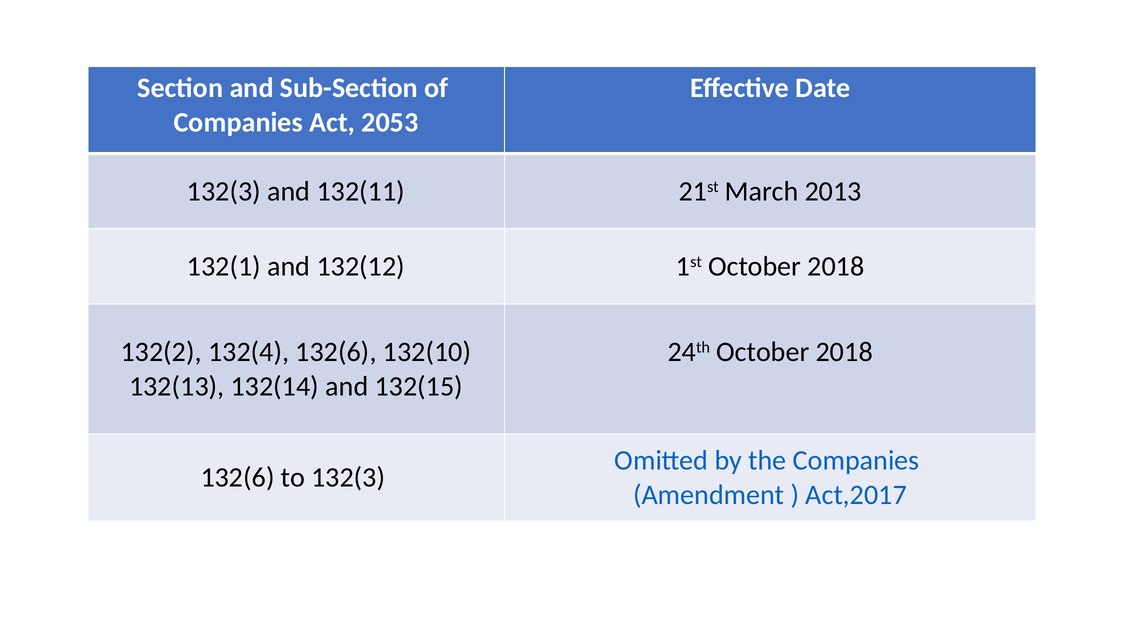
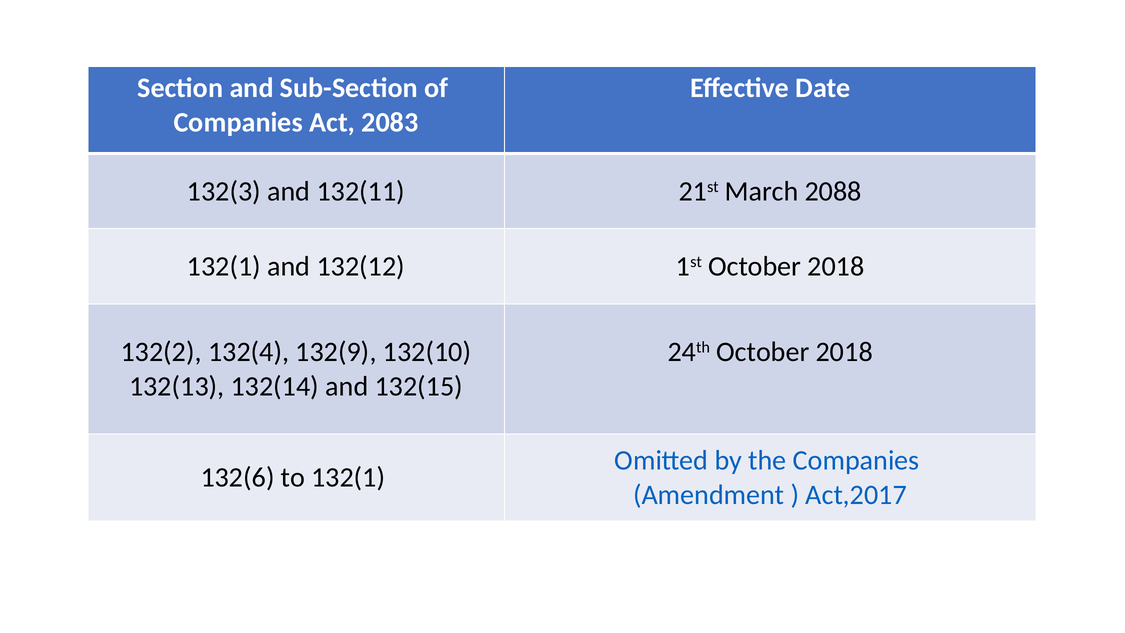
2053: 2053 -> 2083 (390, 122)
2013: 2013 -> 2088 (833, 191)
132(4 132(6: 132(6 -> 132(9 (336, 352)
to 132(3: 132(3 -> 132(1 (348, 478)
